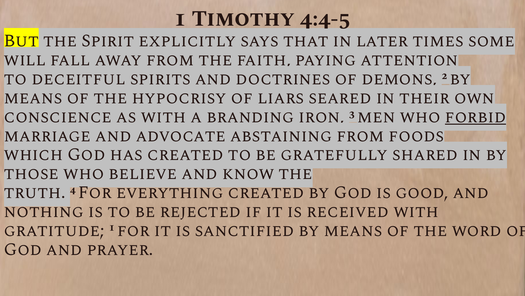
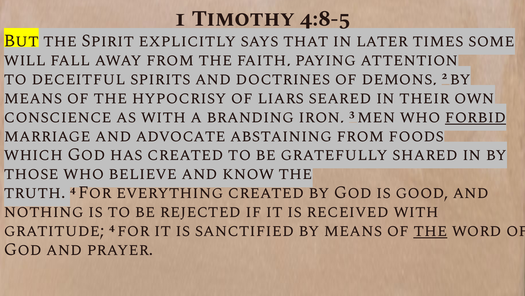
4:4-5: 4:4-5 -> 4:8-5 (326, 19)
gratitude 1: 1 -> 4 (112, 227)
the underline: none -> present (430, 230)
